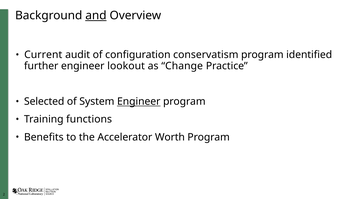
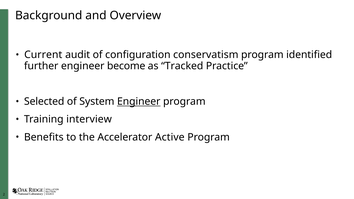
and underline: present -> none (96, 16)
lookout: lookout -> become (126, 66)
Change: Change -> Tracked (182, 66)
functions: functions -> interview (89, 119)
Worth: Worth -> Active (170, 137)
